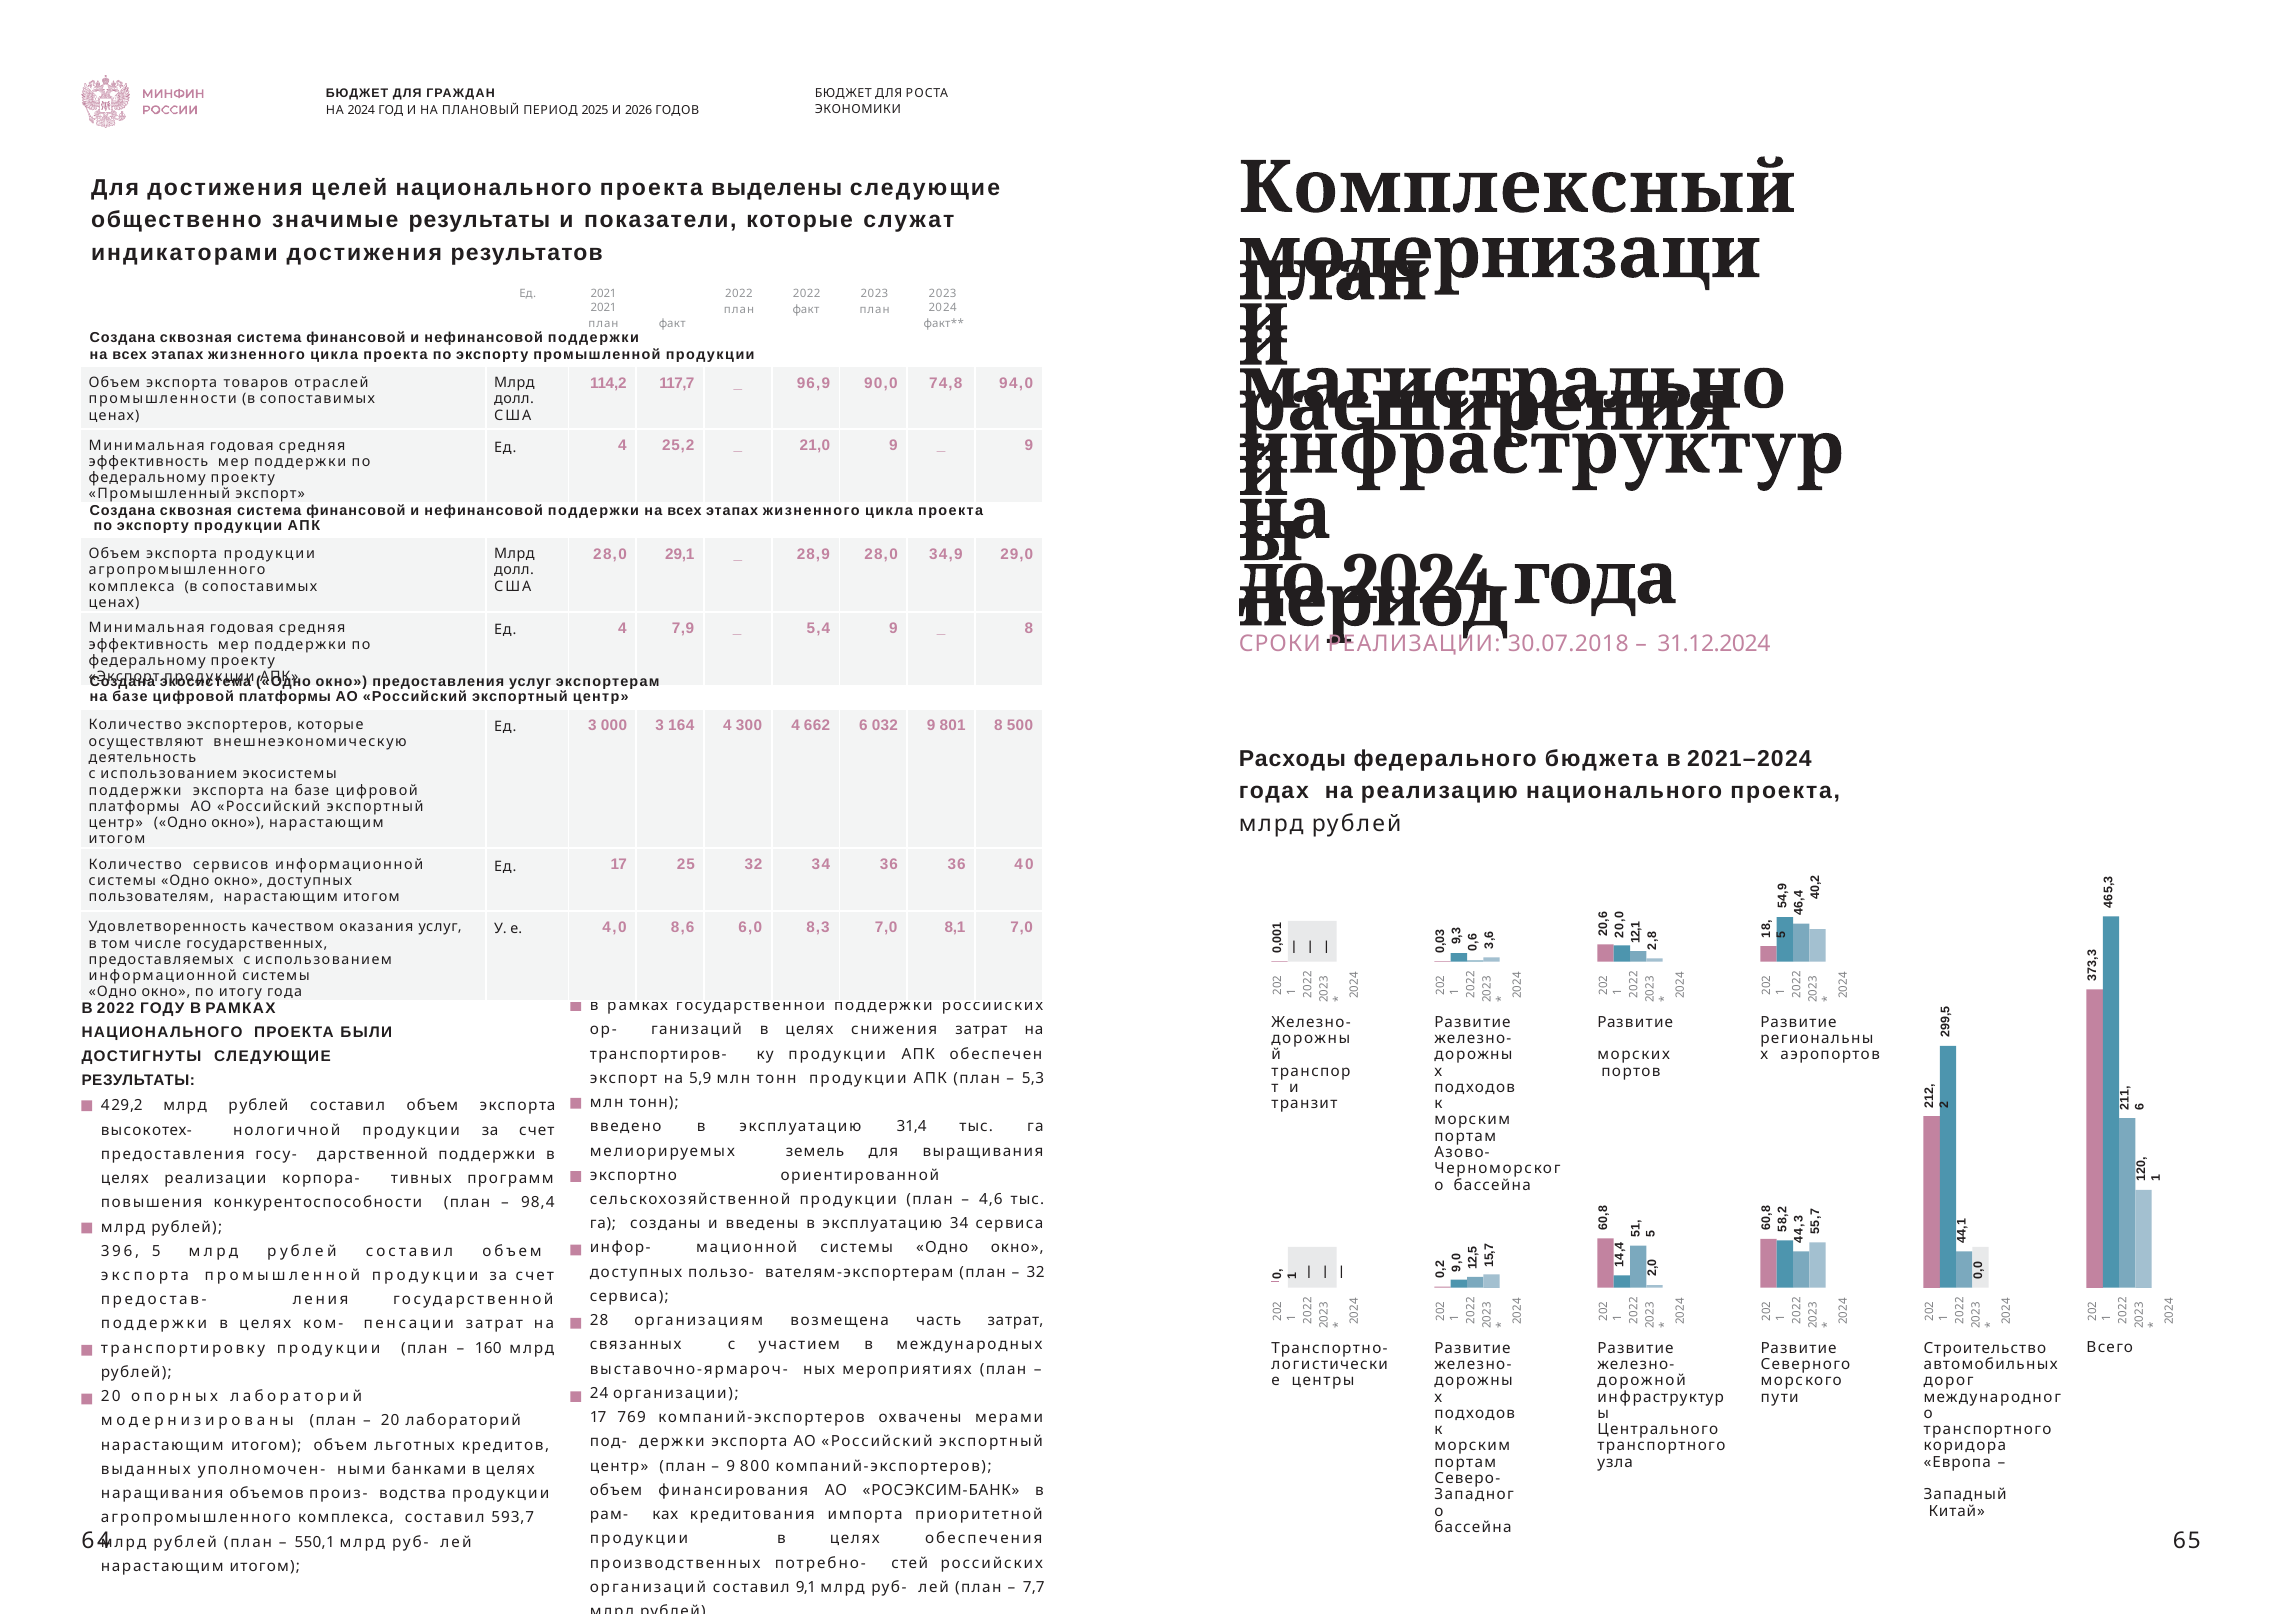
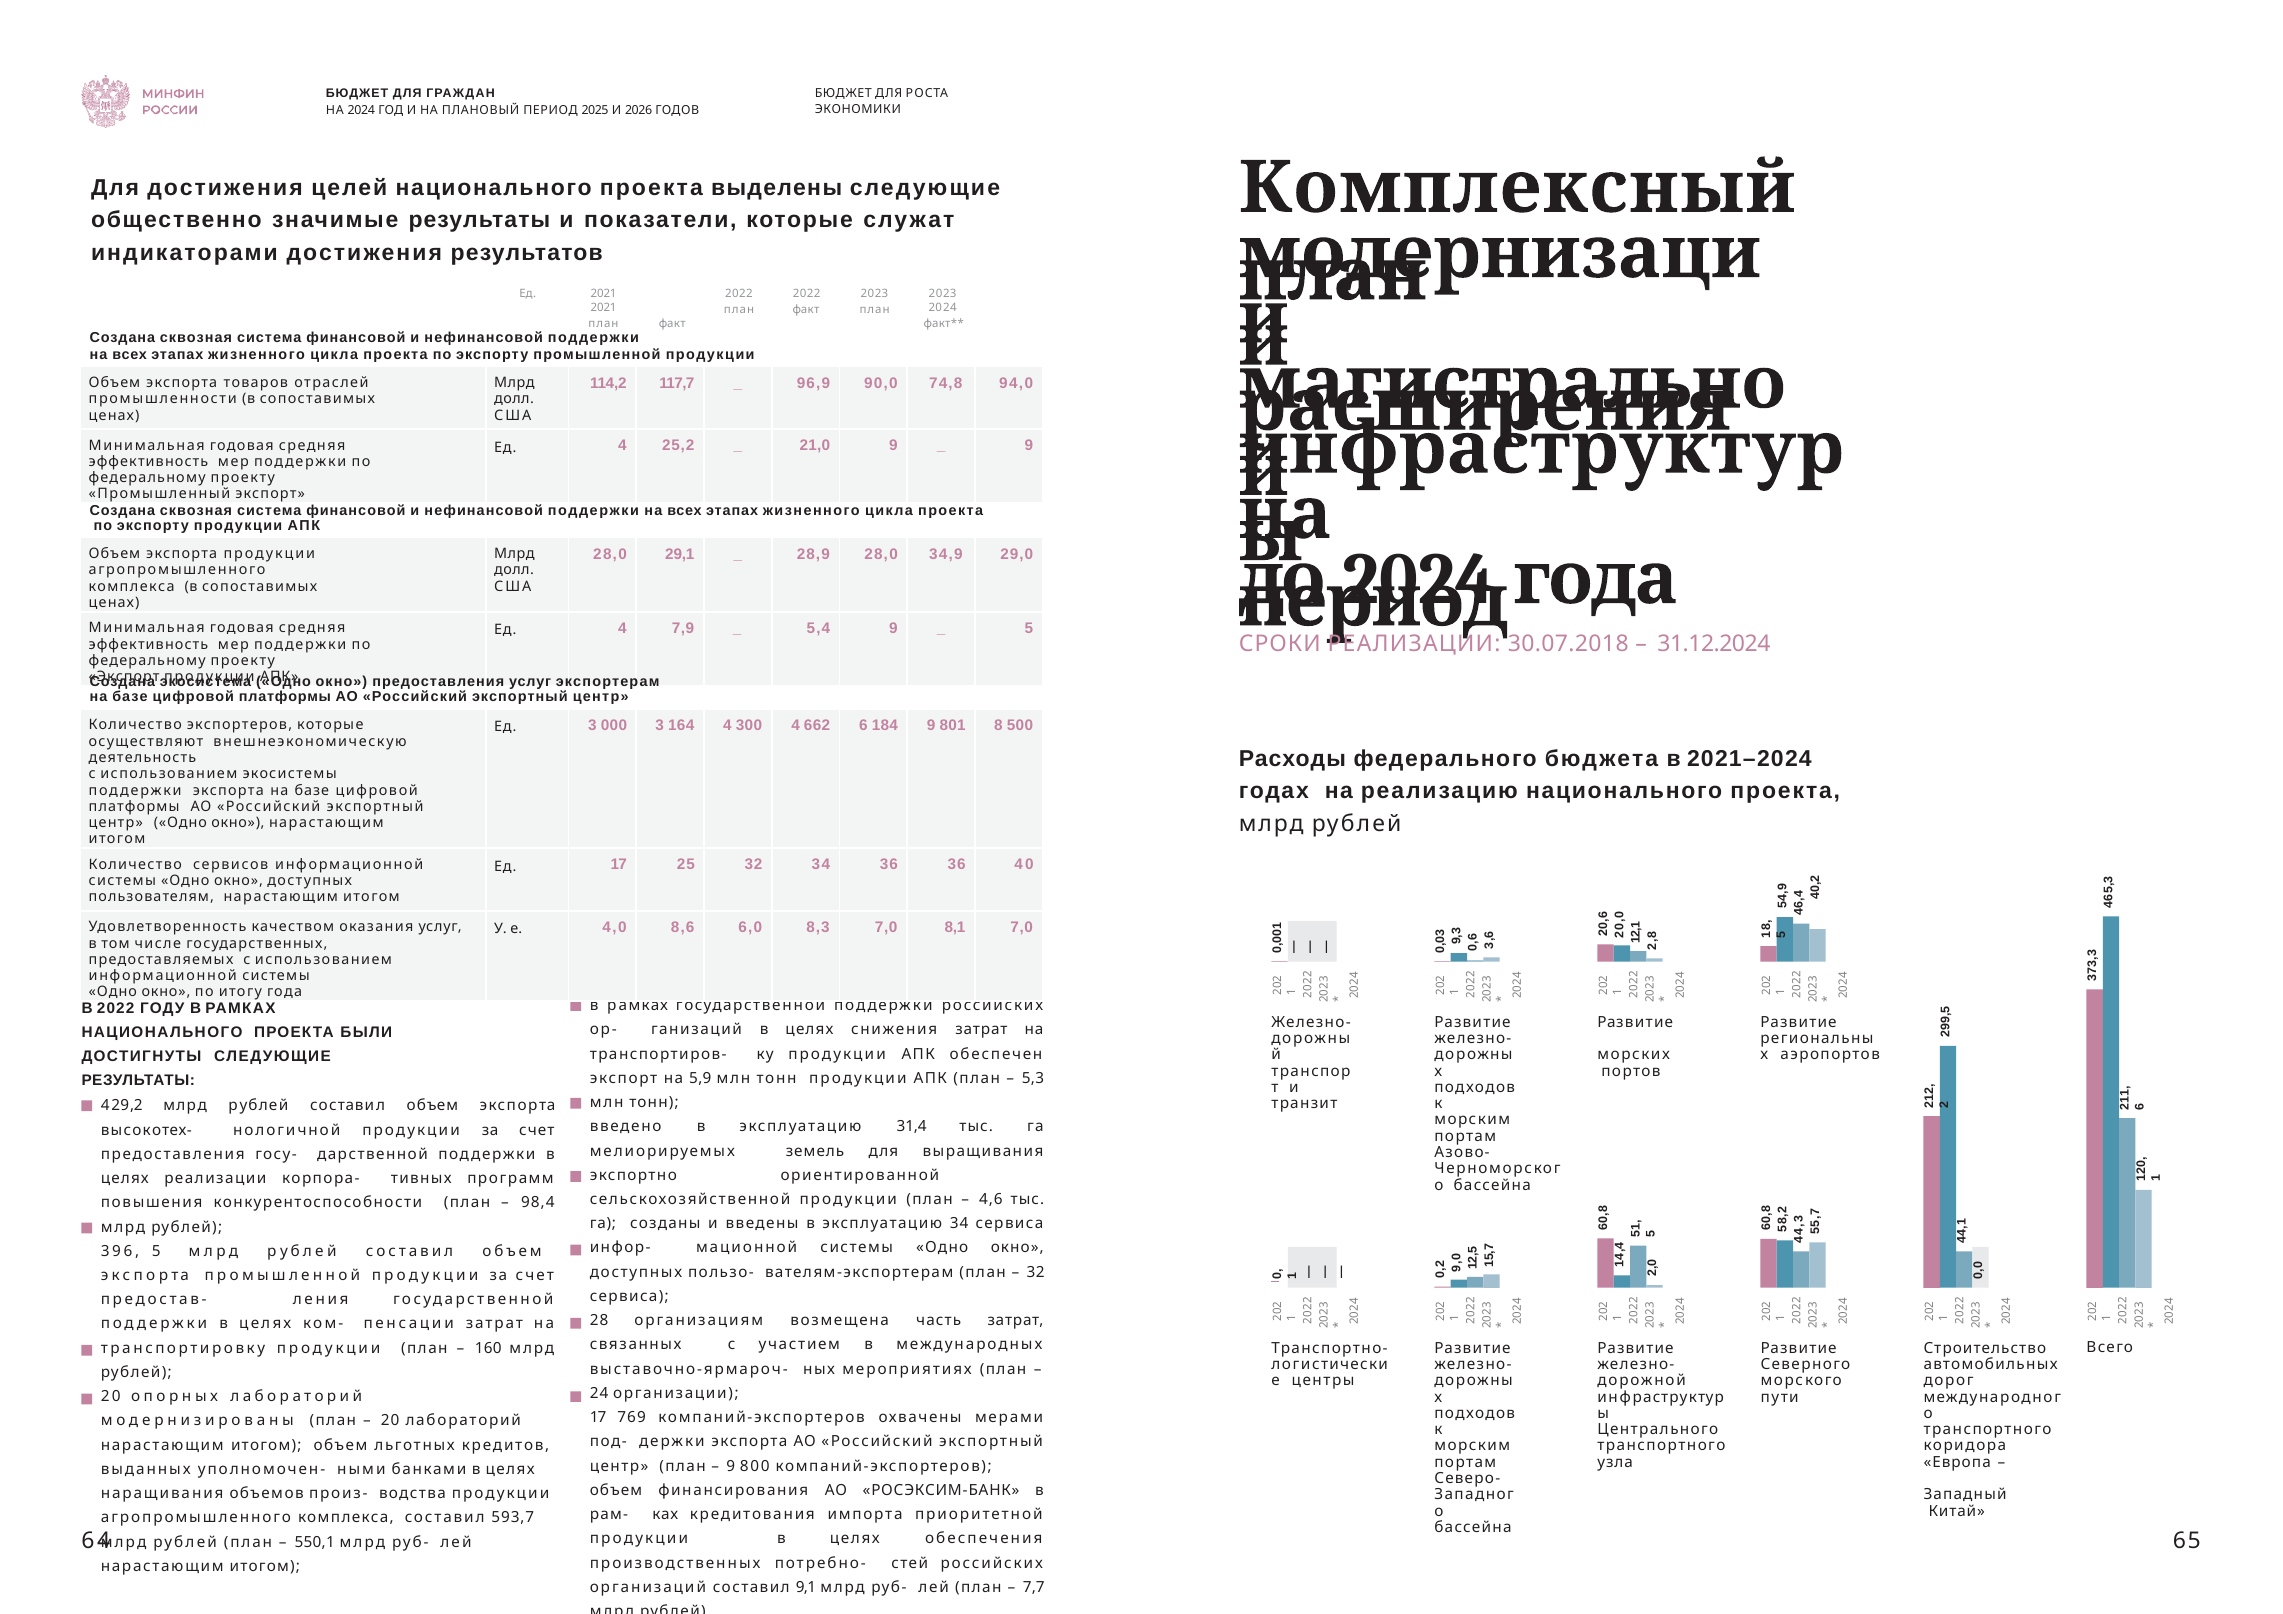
8: 8 -> 5 (1029, 628)
032: 032 -> 184 (885, 725)
